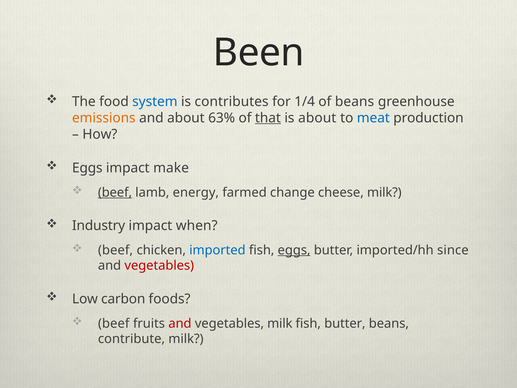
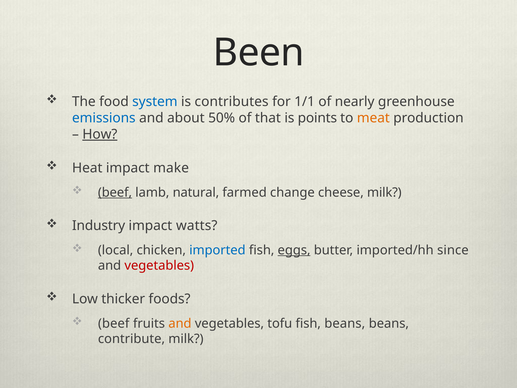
1/4: 1/4 -> 1/1 (305, 101)
of beans: beans -> nearly (355, 101)
emissions colour: orange -> blue (104, 118)
63%: 63% -> 50% (222, 118)
that underline: present -> none (268, 118)
is about: about -> points (317, 118)
meat colour: blue -> orange (373, 118)
How underline: none -> present (100, 134)
Eggs: Eggs -> Heat (87, 168)
energy: energy -> natural (196, 192)
when: when -> watts (197, 226)
beef: beef -> local (116, 250)
carbon: carbon -> thicker (123, 299)
and colour: red -> orange (180, 323)
vegetables milk: milk -> tofu (280, 323)
fish butter: butter -> beans (345, 323)
